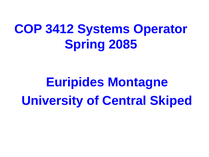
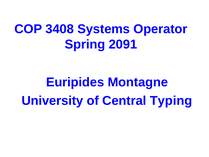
3412: 3412 -> 3408 (60, 29)
2085: 2085 -> 2091 (123, 44)
Skiped: Skiped -> Typing (171, 101)
